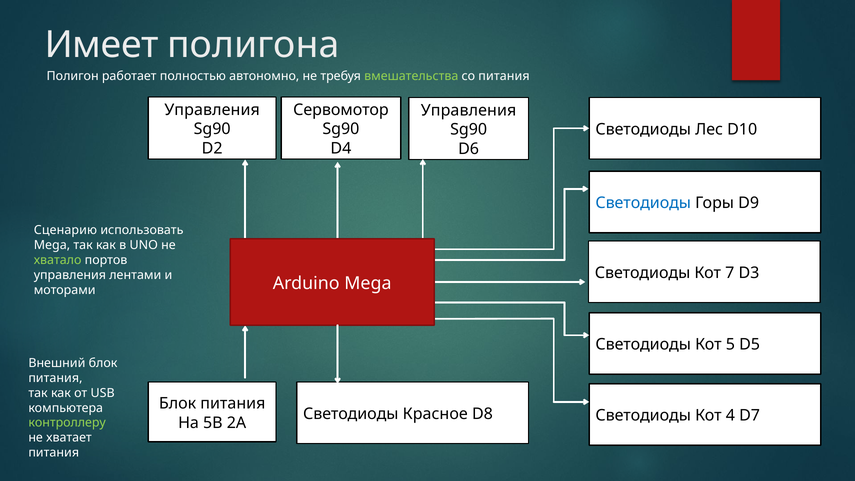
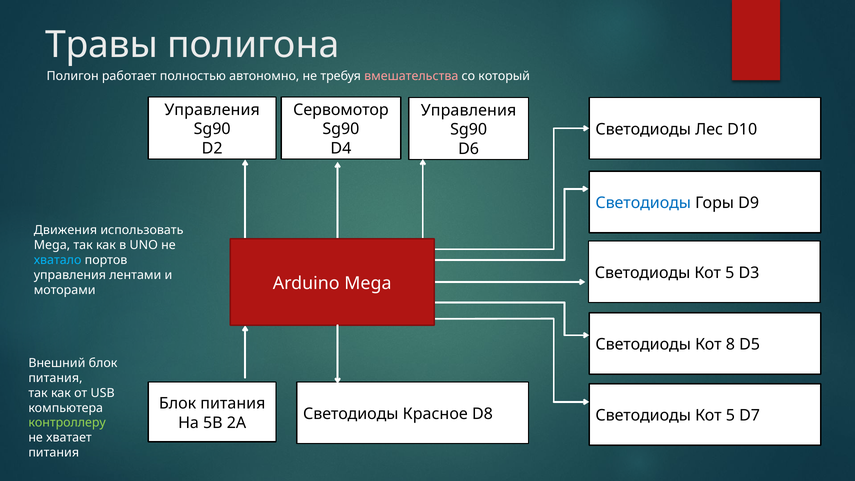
Имеет: Имеет -> Травы (102, 45)
вмешательства colour: light green -> pink (411, 76)
со питания: питания -> который (504, 76)
Сценарию: Сценарию -> Движения (65, 230)
хватало colour: light green -> light blue (58, 260)
7: 7 -> 5 (730, 273)
5: 5 -> 8 (730, 345)
4: 4 -> 5 (730, 416)
